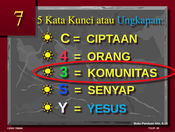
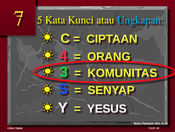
YESUS colour: light blue -> white (107, 108)
